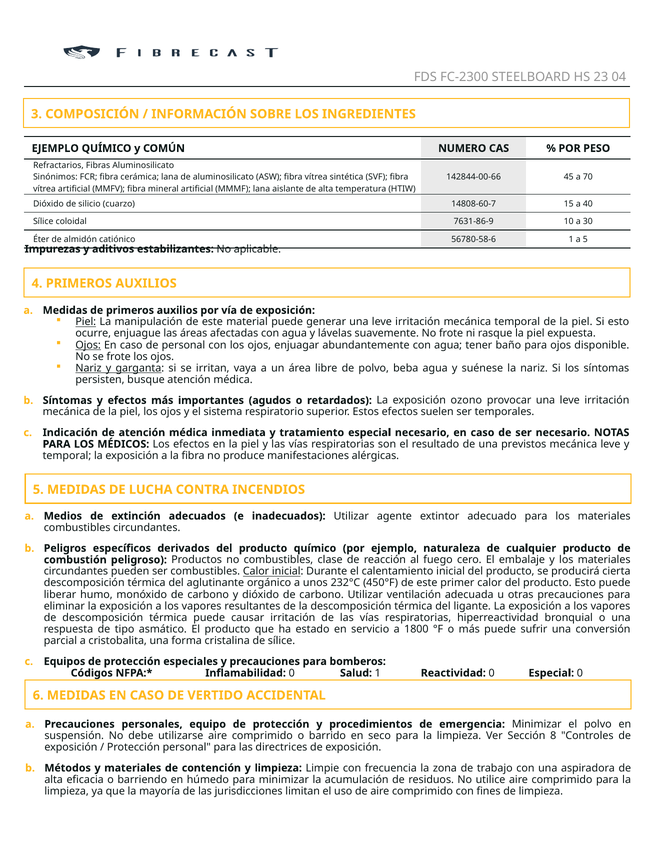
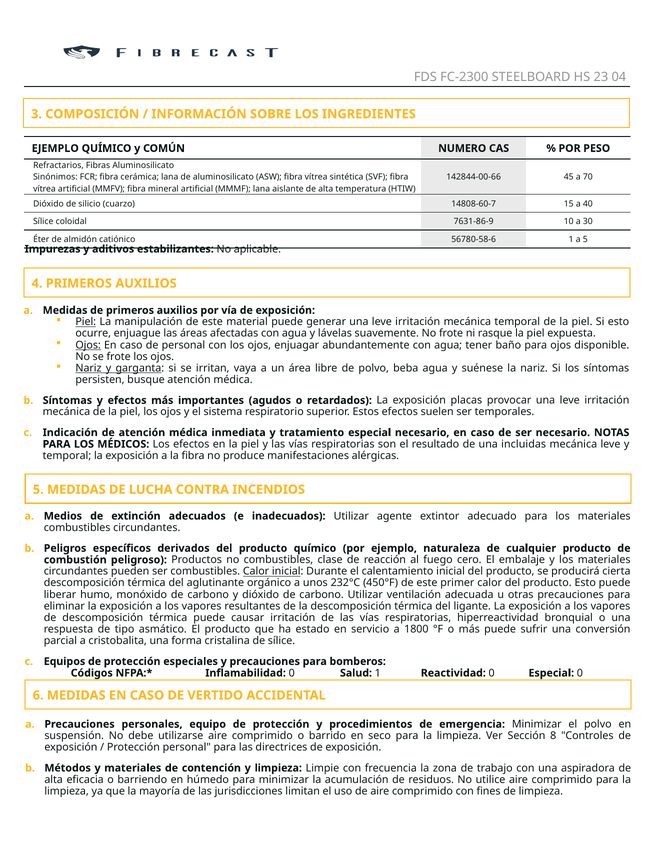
ozono: ozono -> placas (466, 401)
previstos: previstos -> incluidas (524, 444)
